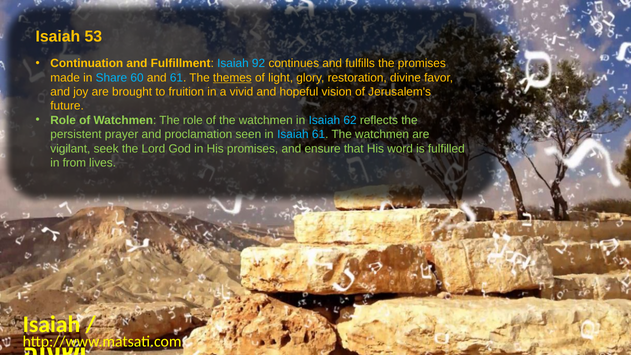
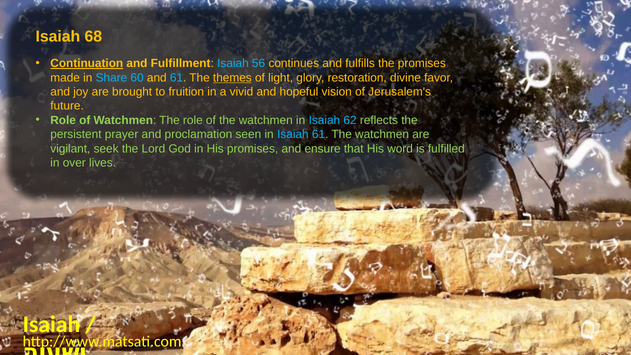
53: 53 -> 68 (93, 37)
Continuation underline: none -> present (87, 63)
92: 92 -> 56 (259, 63)
from: from -> over (74, 163)
